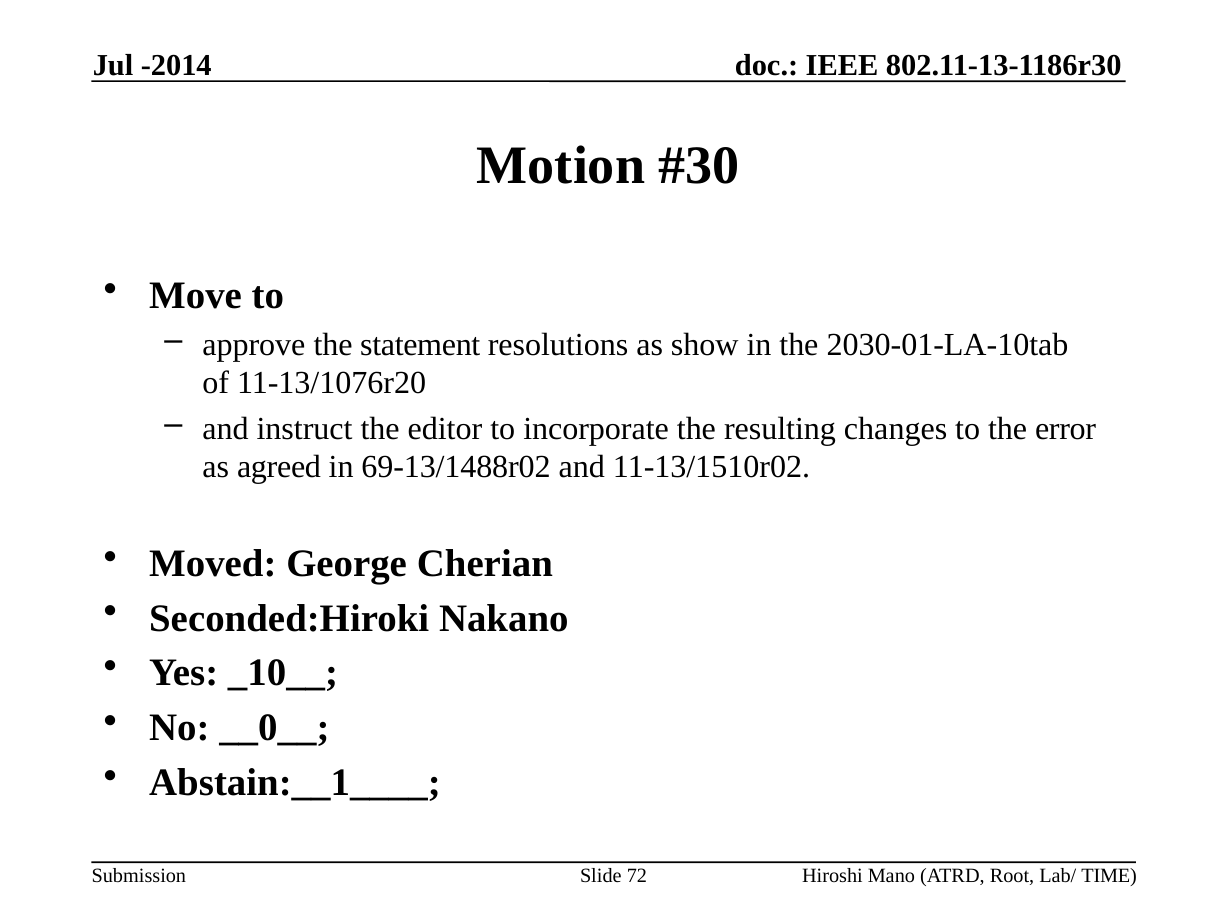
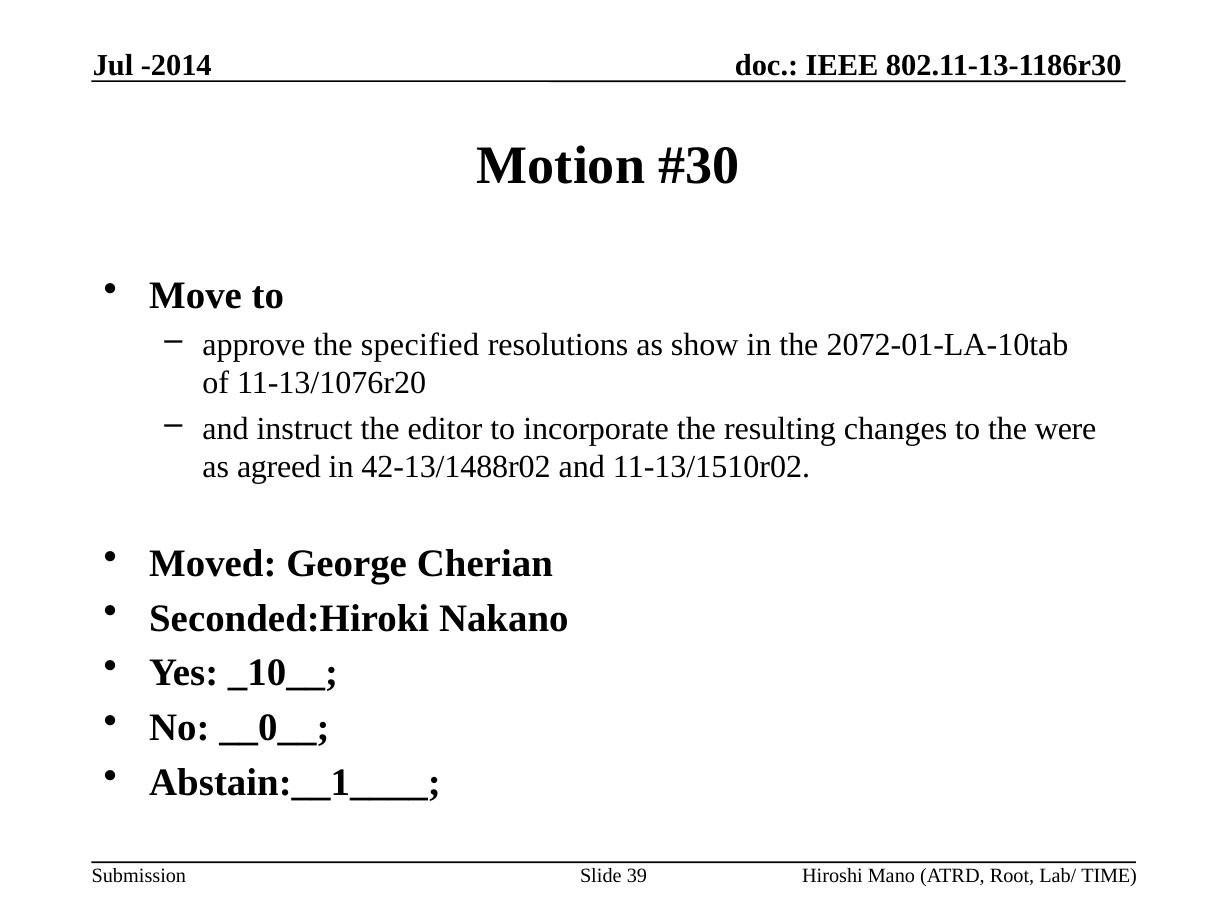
statement: statement -> specified (420, 345)
2030-01-LA-10tab: 2030-01-LA-10tab -> 2072-01-LA-10tab (947, 345)
error: error -> were (1066, 428)
69-13/1488r02: 69-13/1488r02 -> 42-13/1488r02 (456, 467)
72: 72 -> 39 (637, 875)
